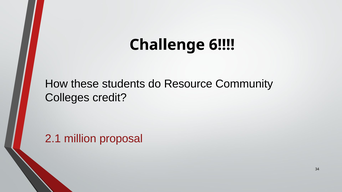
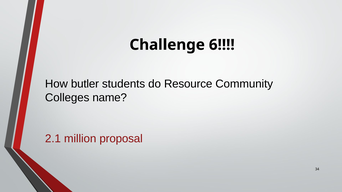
these: these -> butler (85, 84)
credit: credit -> name (110, 98)
